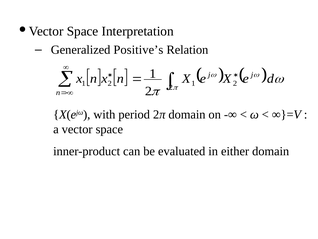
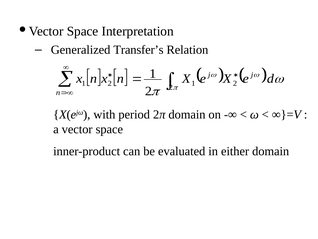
Positive’s: Positive’s -> Transfer’s (138, 50)
